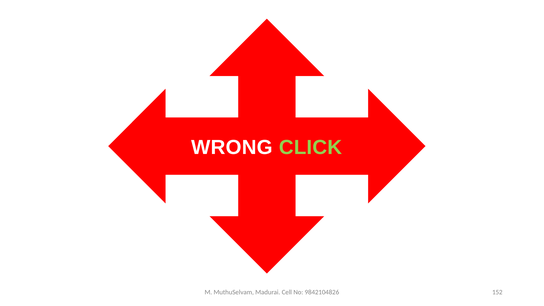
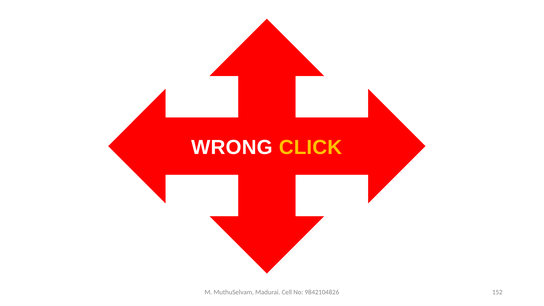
CLICK colour: light green -> yellow (310, 148)
